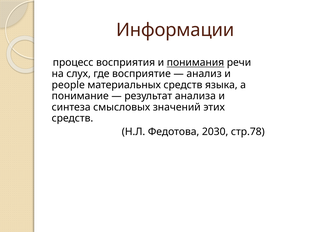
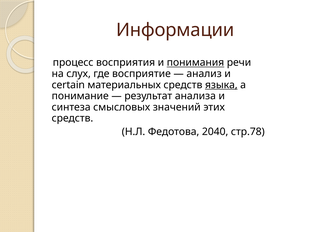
people: people -> certain (68, 85)
языка underline: none -> present (221, 85)
2030: 2030 -> 2040 (215, 132)
